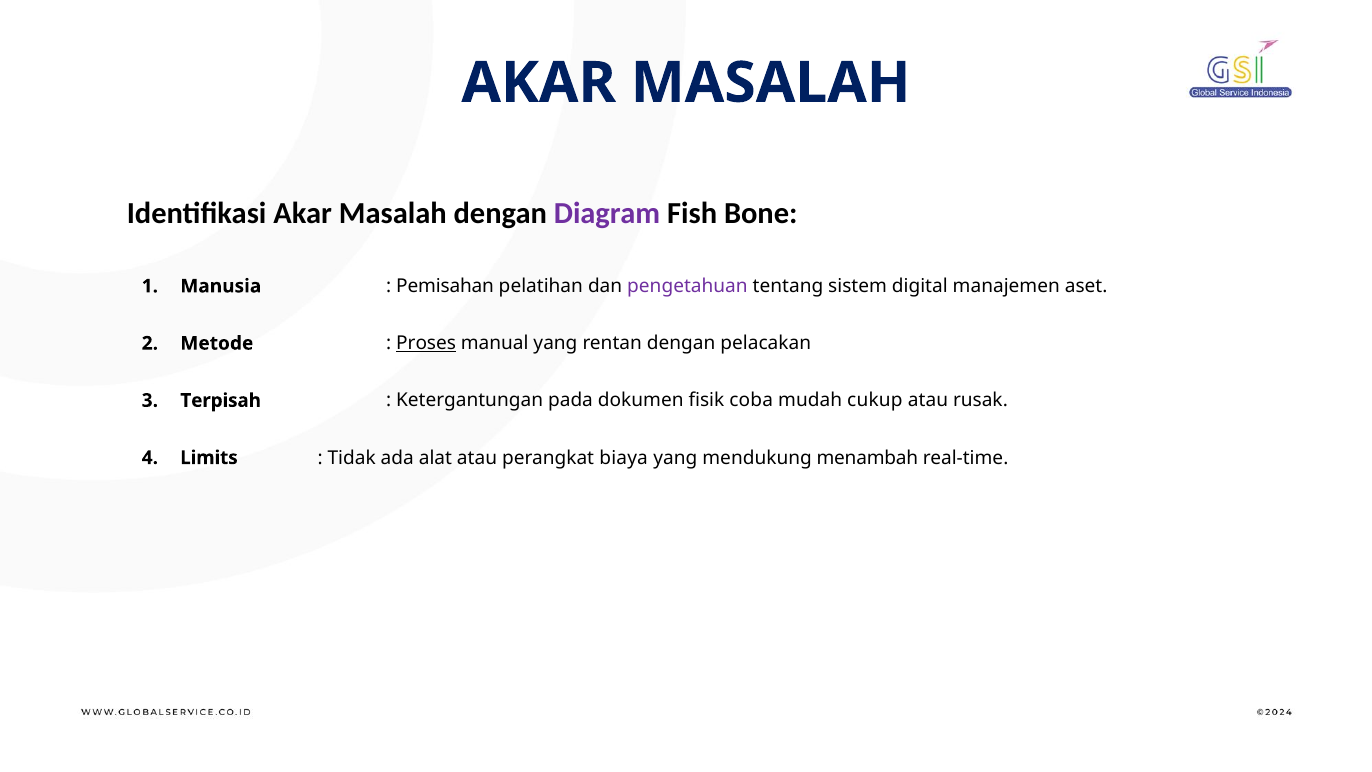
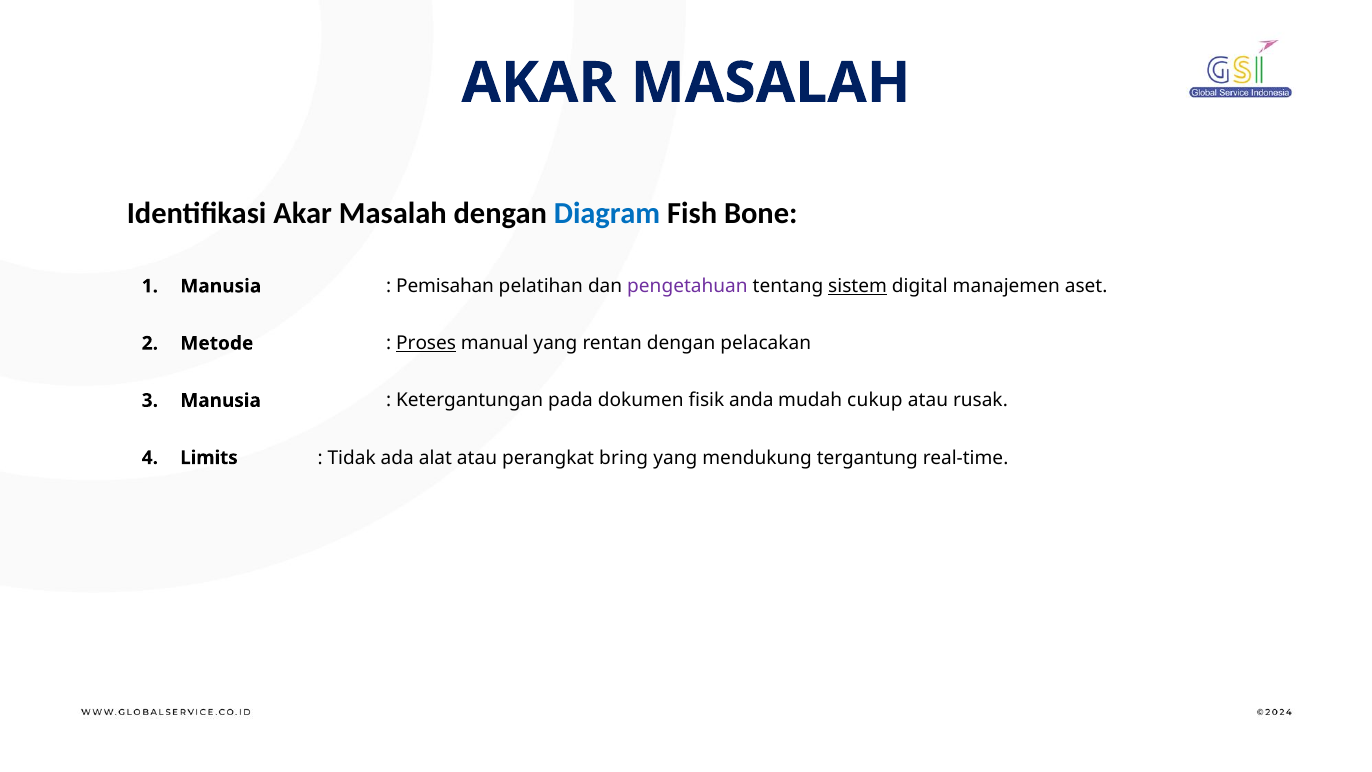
Diagram colour: purple -> blue (607, 214)
sistem underline: none -> present (858, 286)
Terpisah: Terpisah -> Manusia (221, 400)
coba: coba -> anda (751, 400)
biaya: biaya -> bring (624, 458)
menambah: menambah -> tergantung (867, 458)
